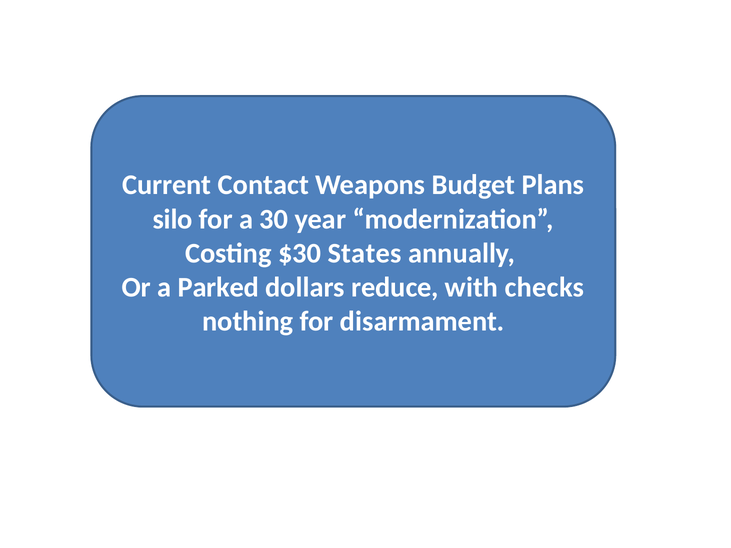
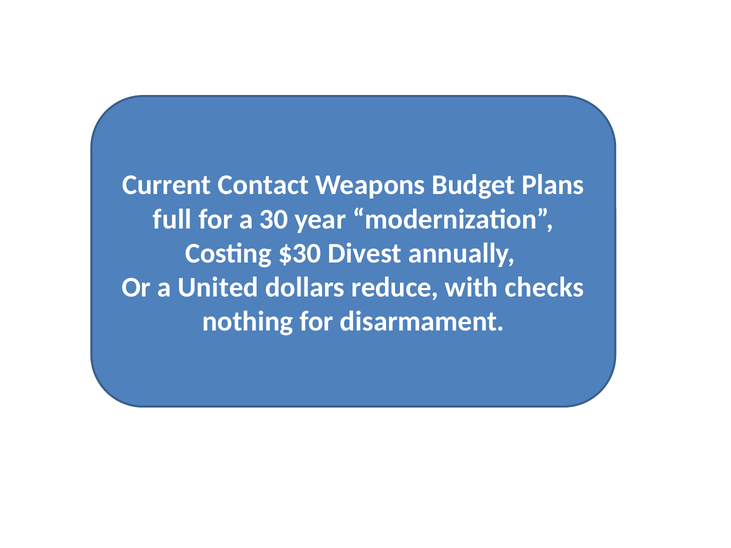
silo: silo -> full (172, 219)
States: States -> Divest (365, 253)
Parked: Parked -> United (218, 288)
